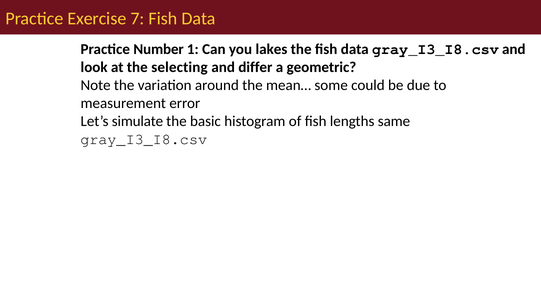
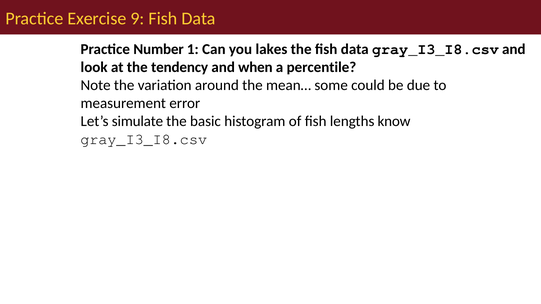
7: 7 -> 9 (137, 18)
selecting: selecting -> tendency (180, 67)
differ: differ -> when (255, 67)
geometric: geometric -> percentile (321, 67)
same: same -> know (394, 121)
